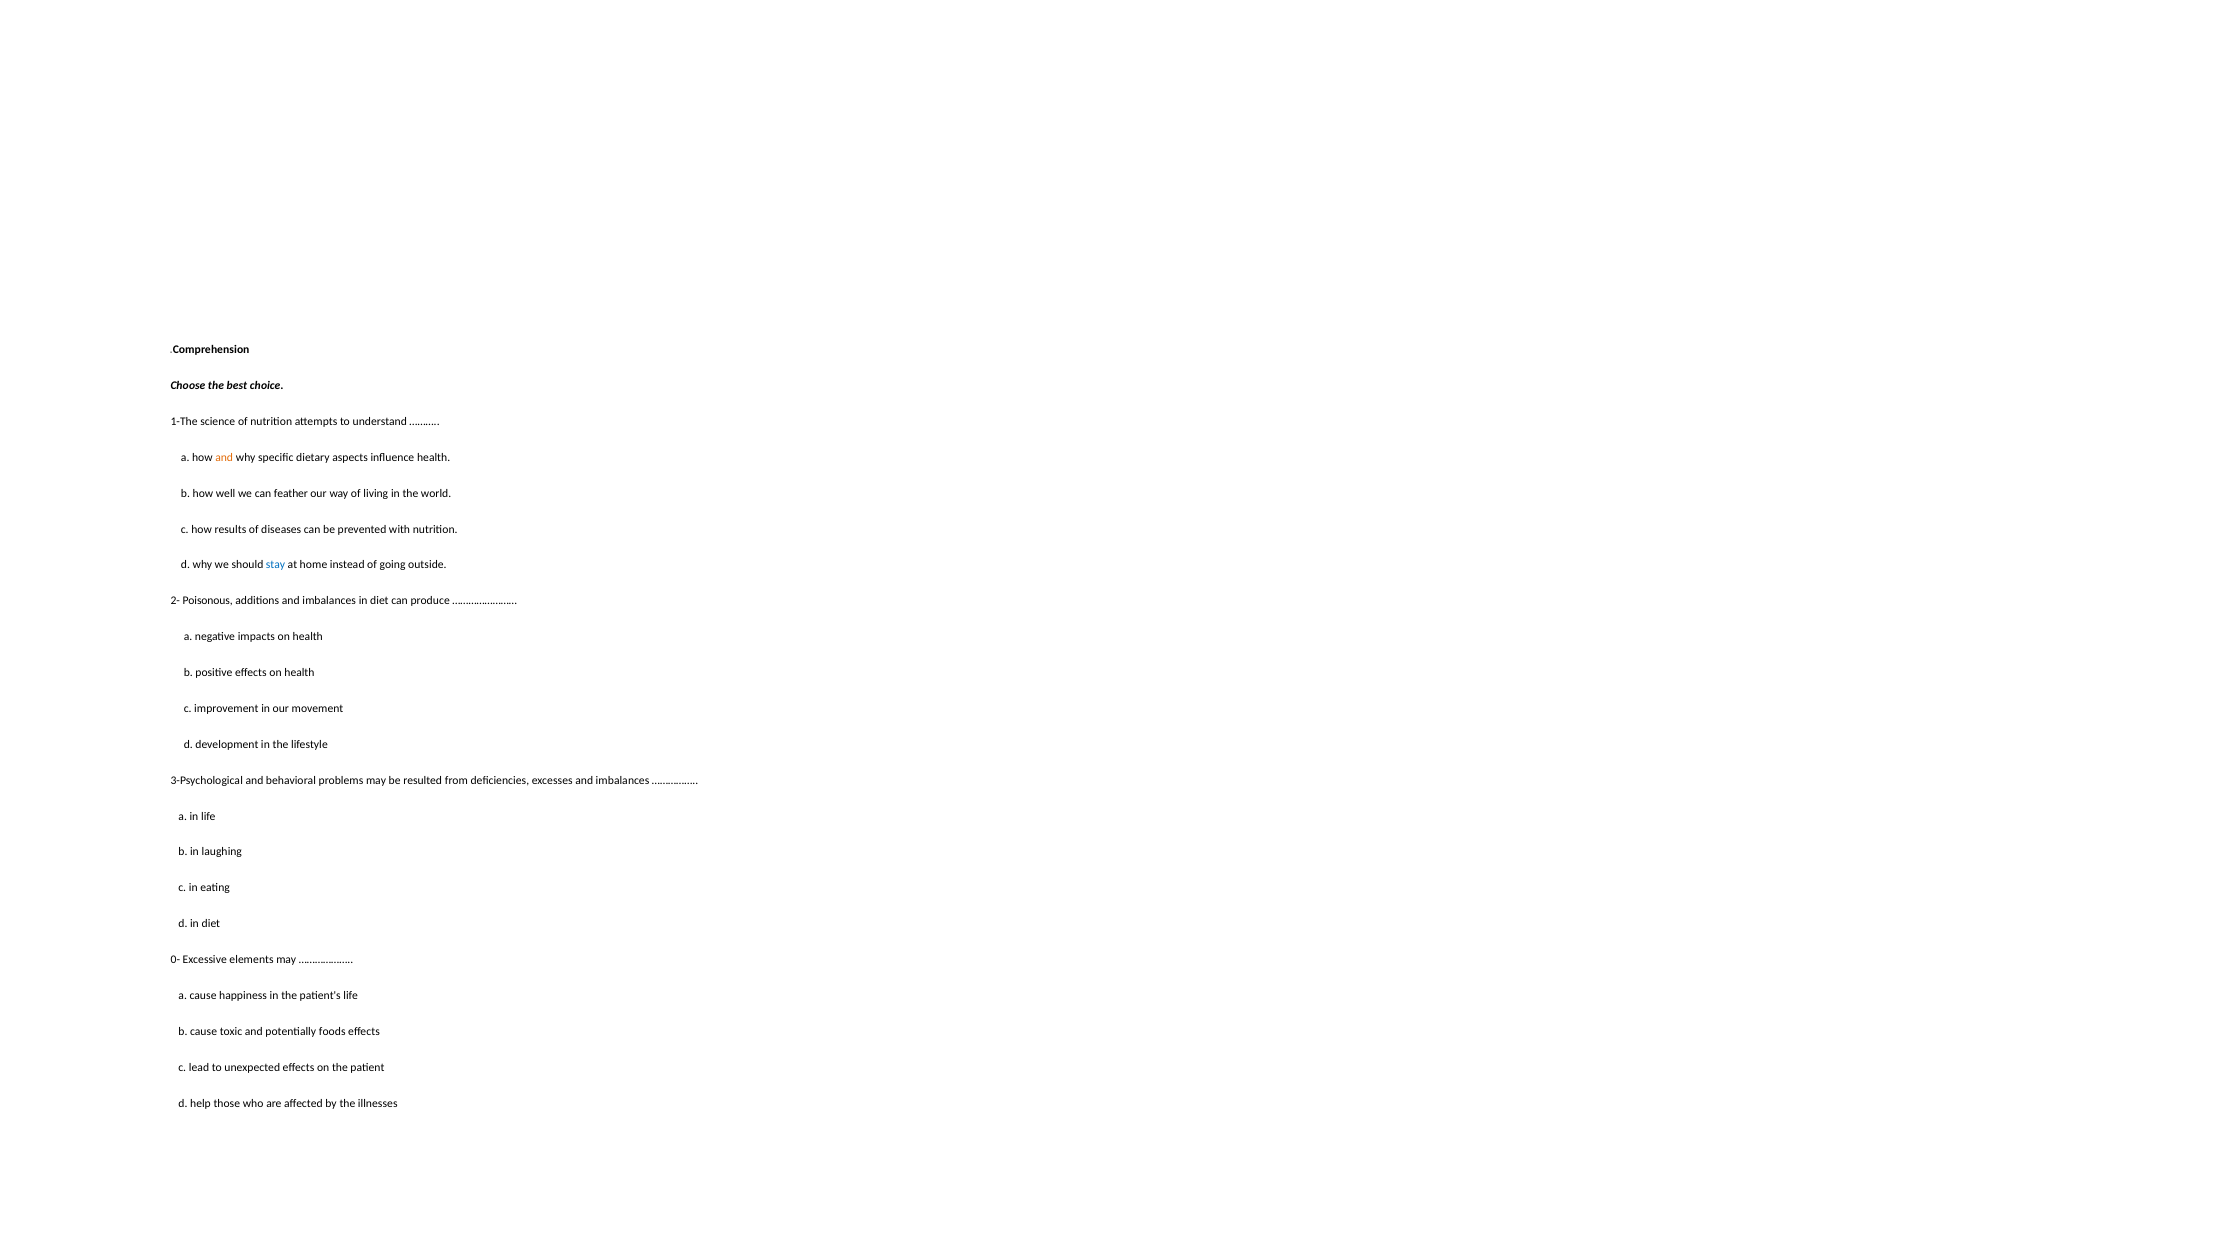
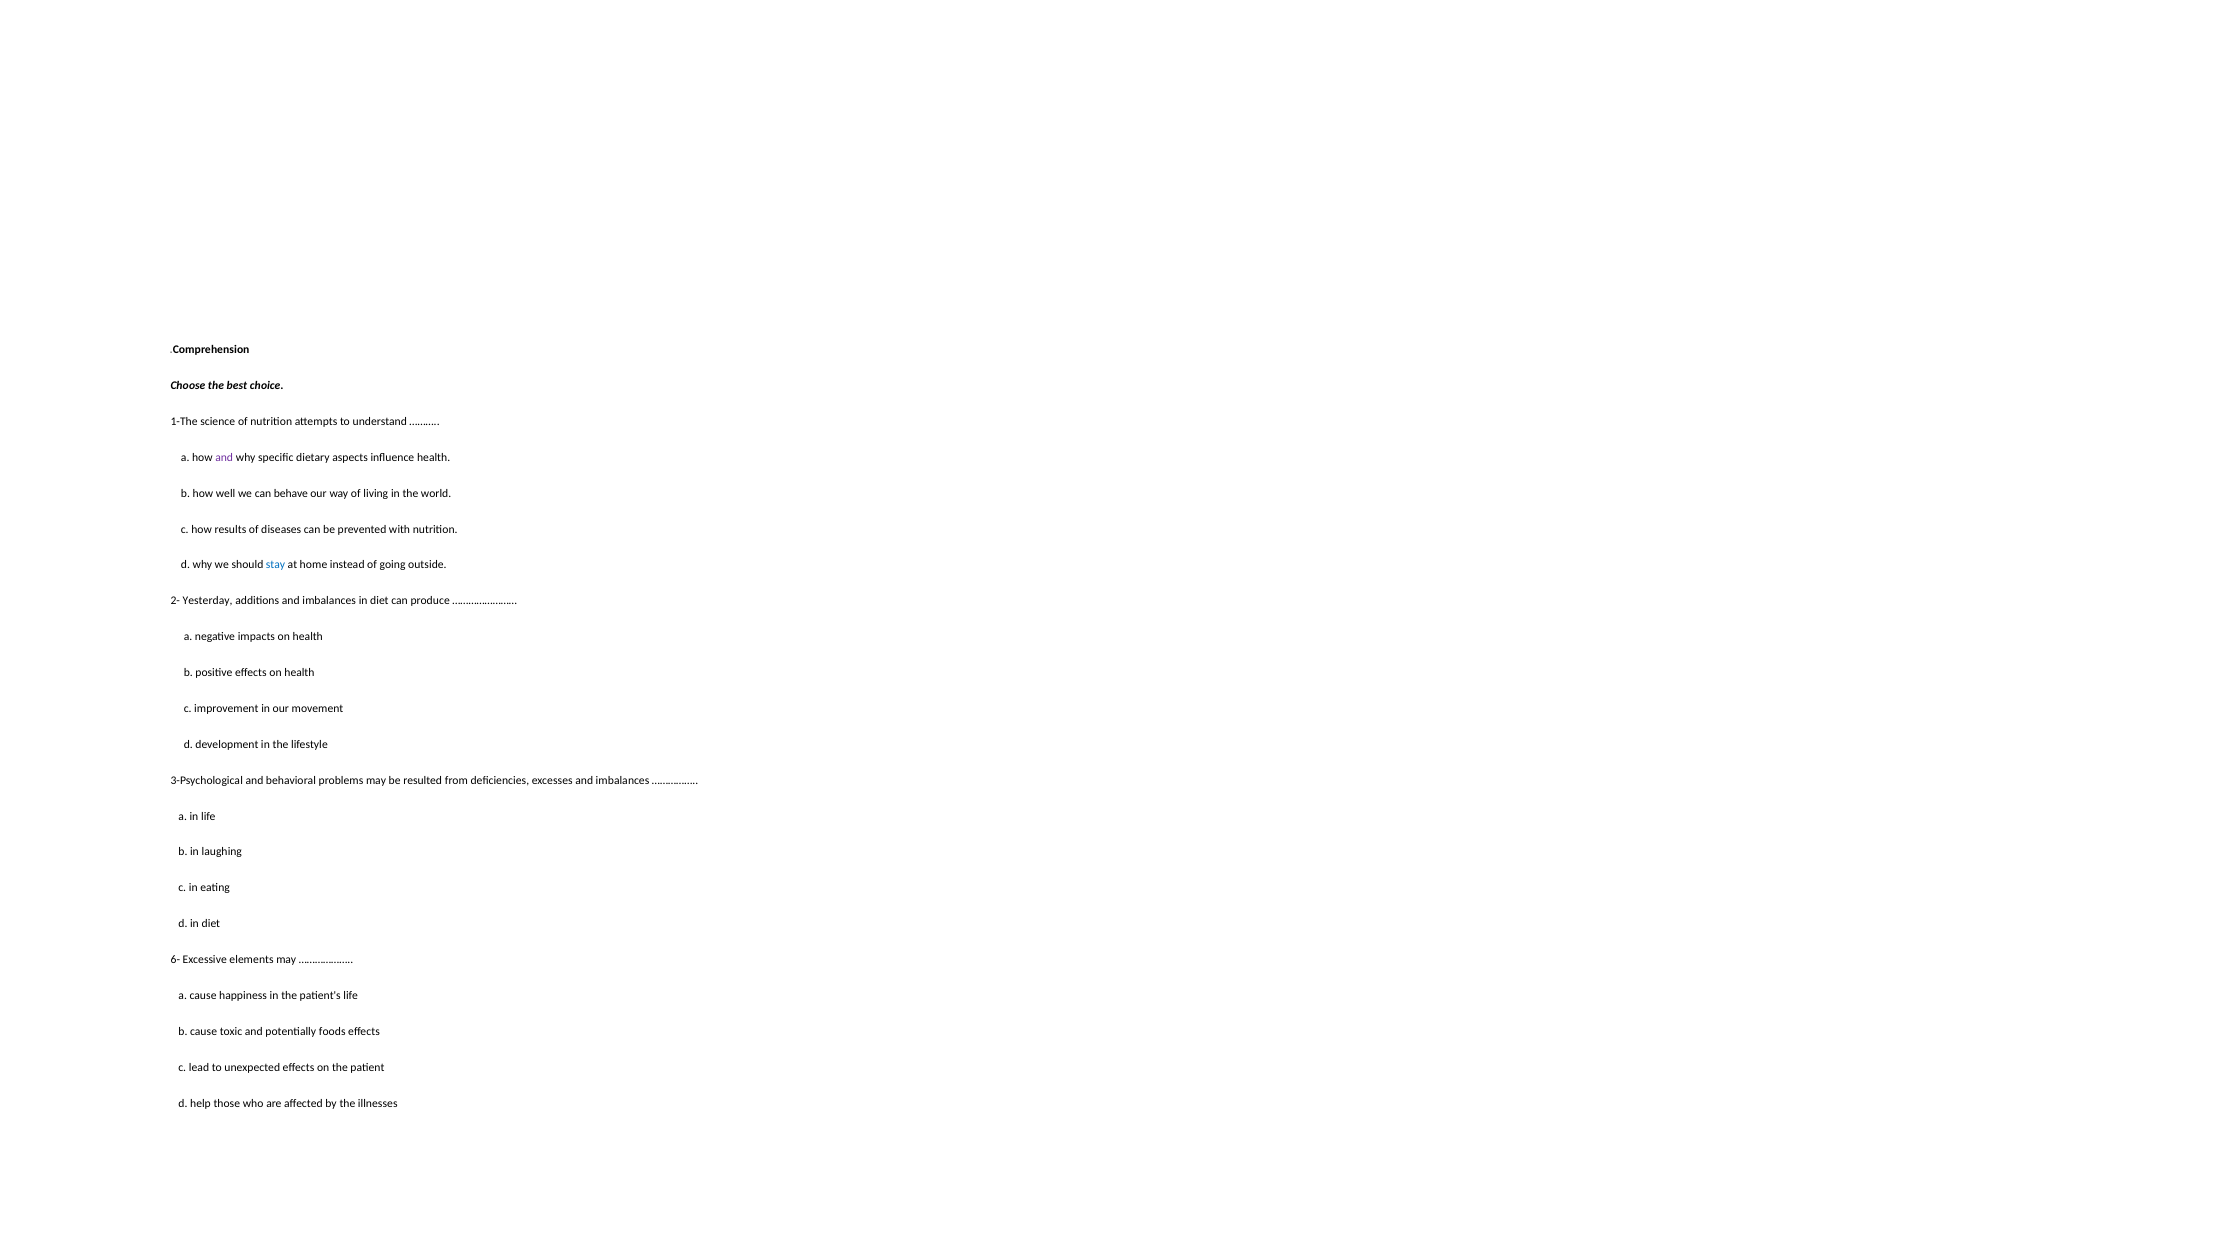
and colour: orange -> purple (224, 457)
feather: feather -> behave (291, 493)
Poisonous: Poisonous -> Yesterday (208, 601)
0-: 0- -> 6- (175, 960)
